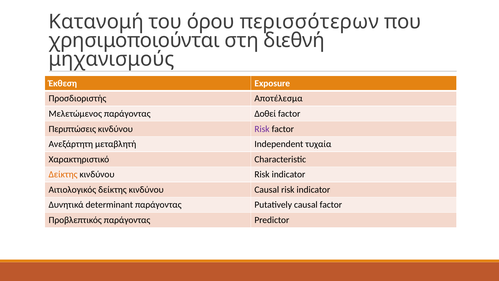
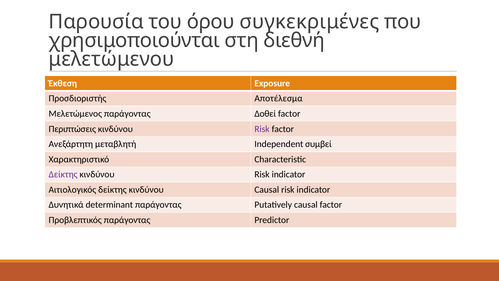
Κατανομή: Κατανομή -> Παρουσία (96, 22)
περισσότερων: περισσότερων -> συγκεκριμένες (309, 22)
μηχανισμούς: μηχανισμούς -> μελετώμενου (111, 59)
τυχαία: τυχαία -> συμβεί (318, 144)
Δείκτης colour: orange -> purple (63, 174)
